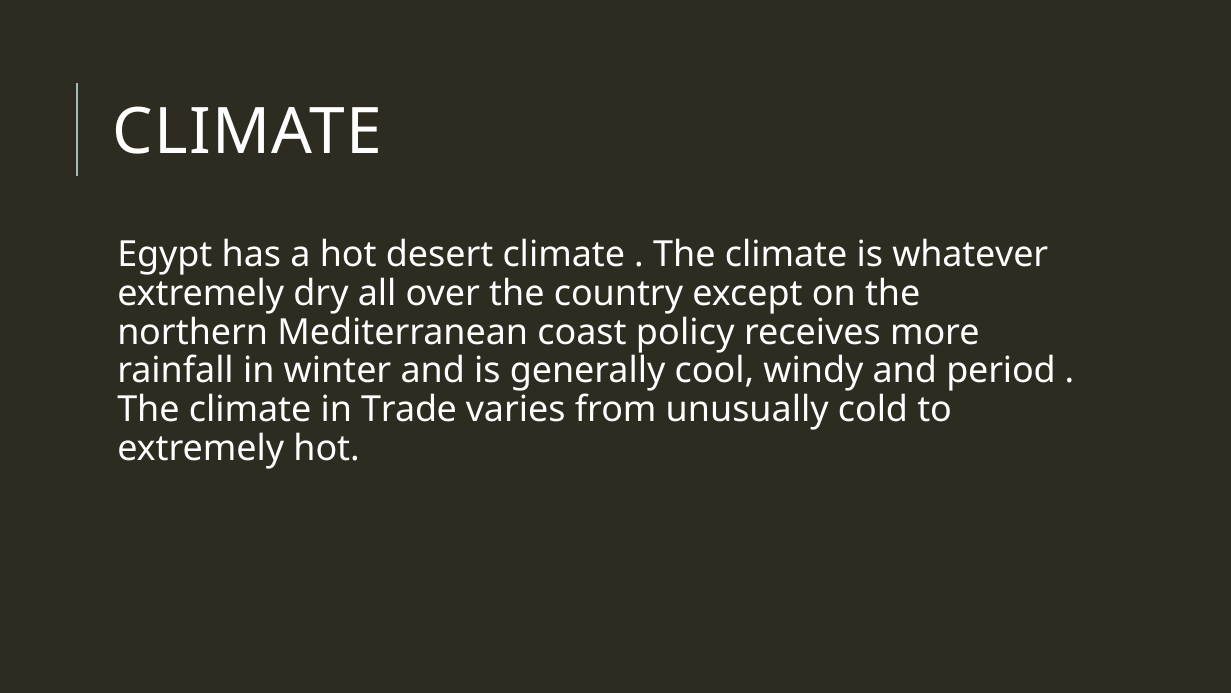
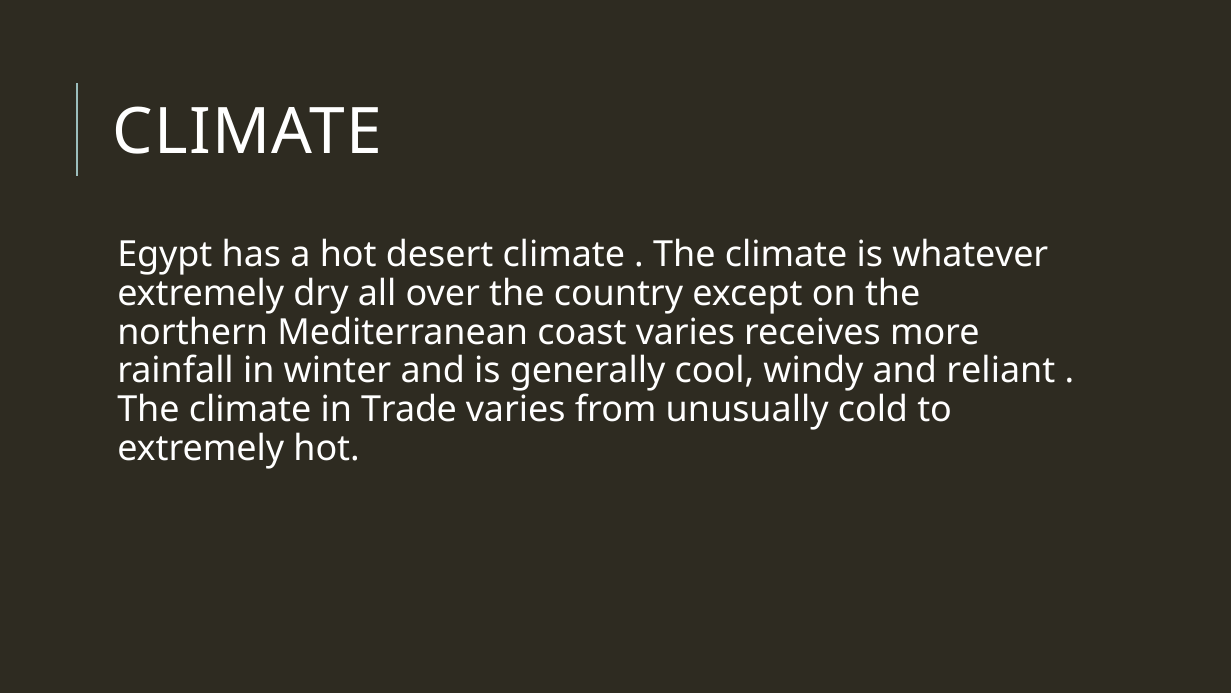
coast policy: policy -> varies (685, 332)
period: period -> reliant (1001, 371)
